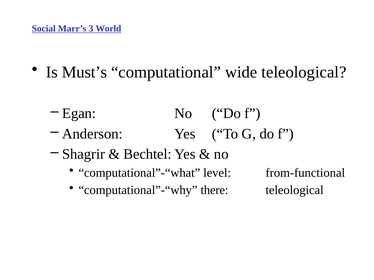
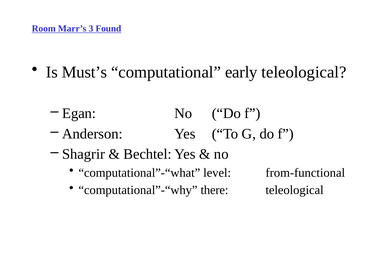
Social: Social -> Room (44, 29)
World: World -> Found (108, 29)
wide: wide -> early (241, 72)
